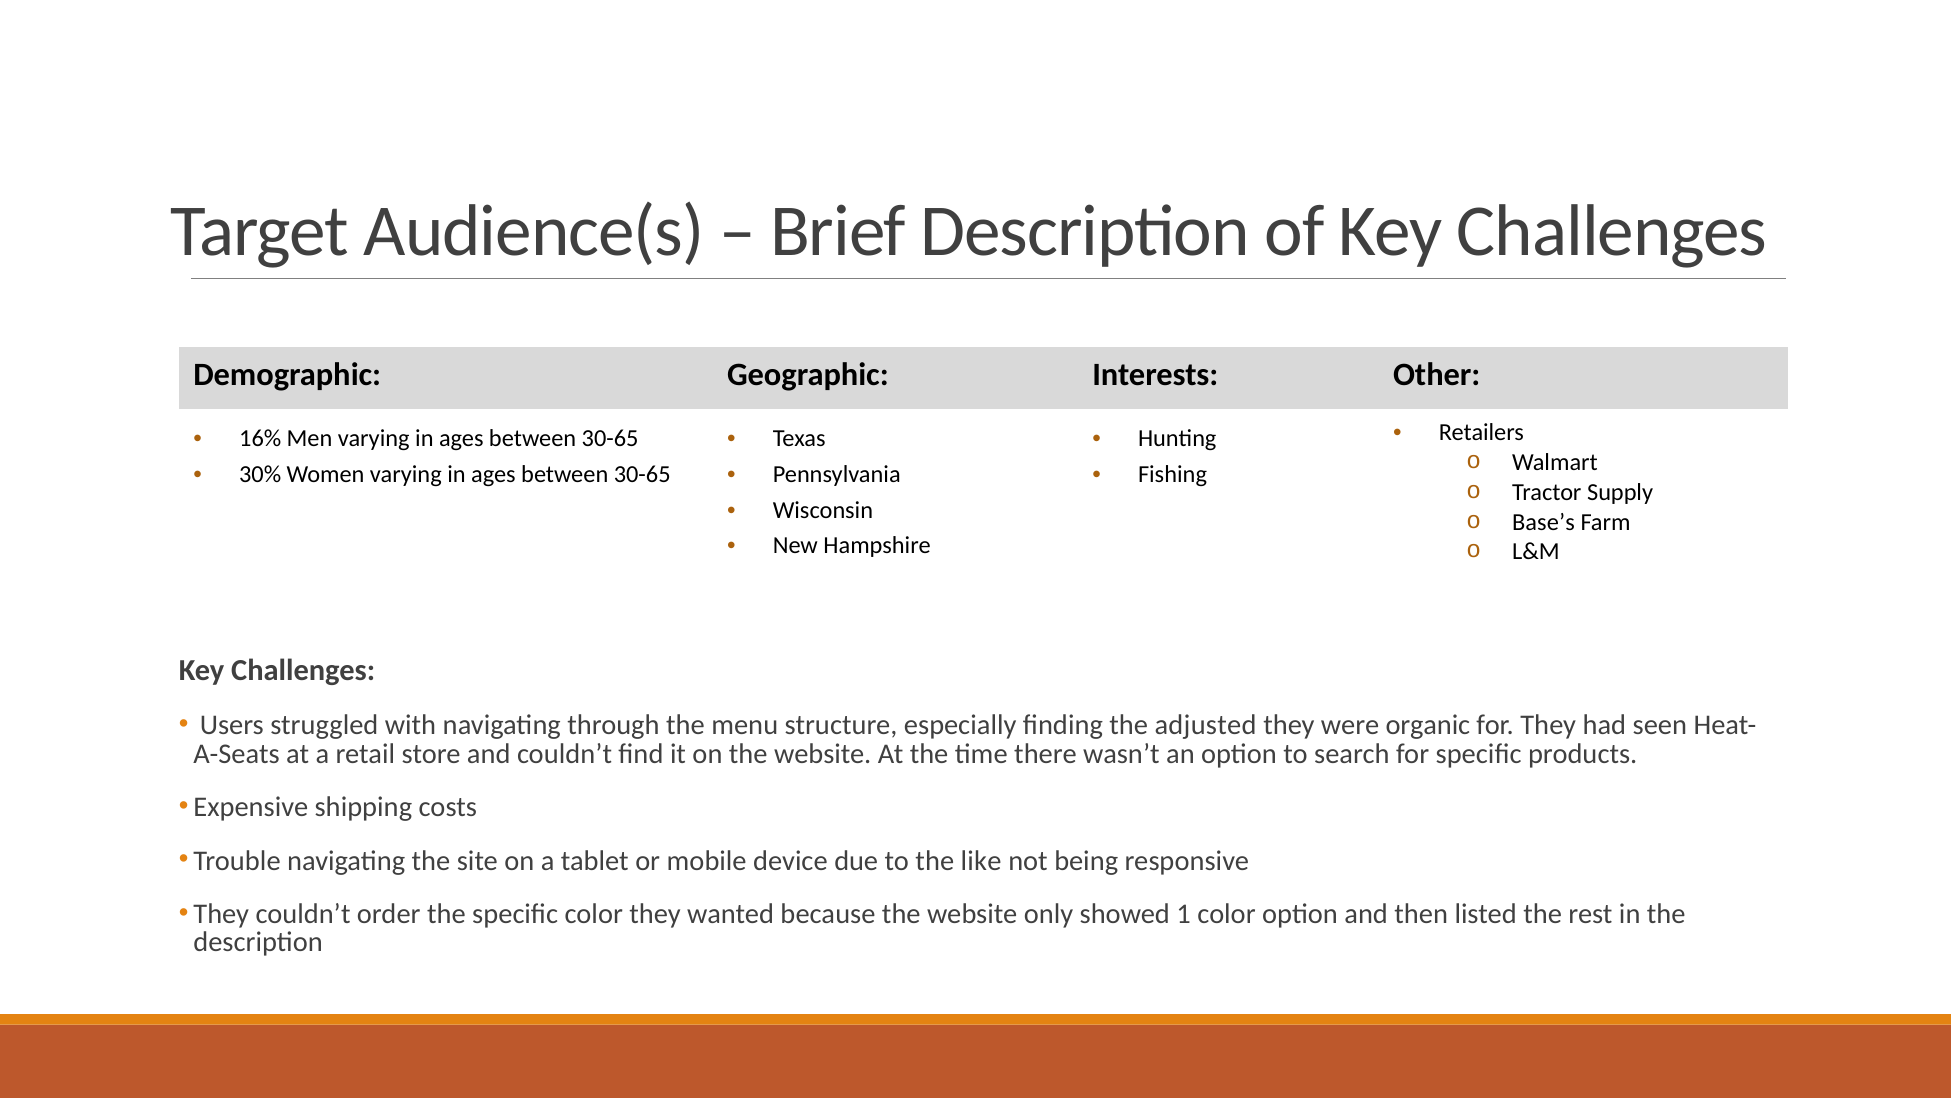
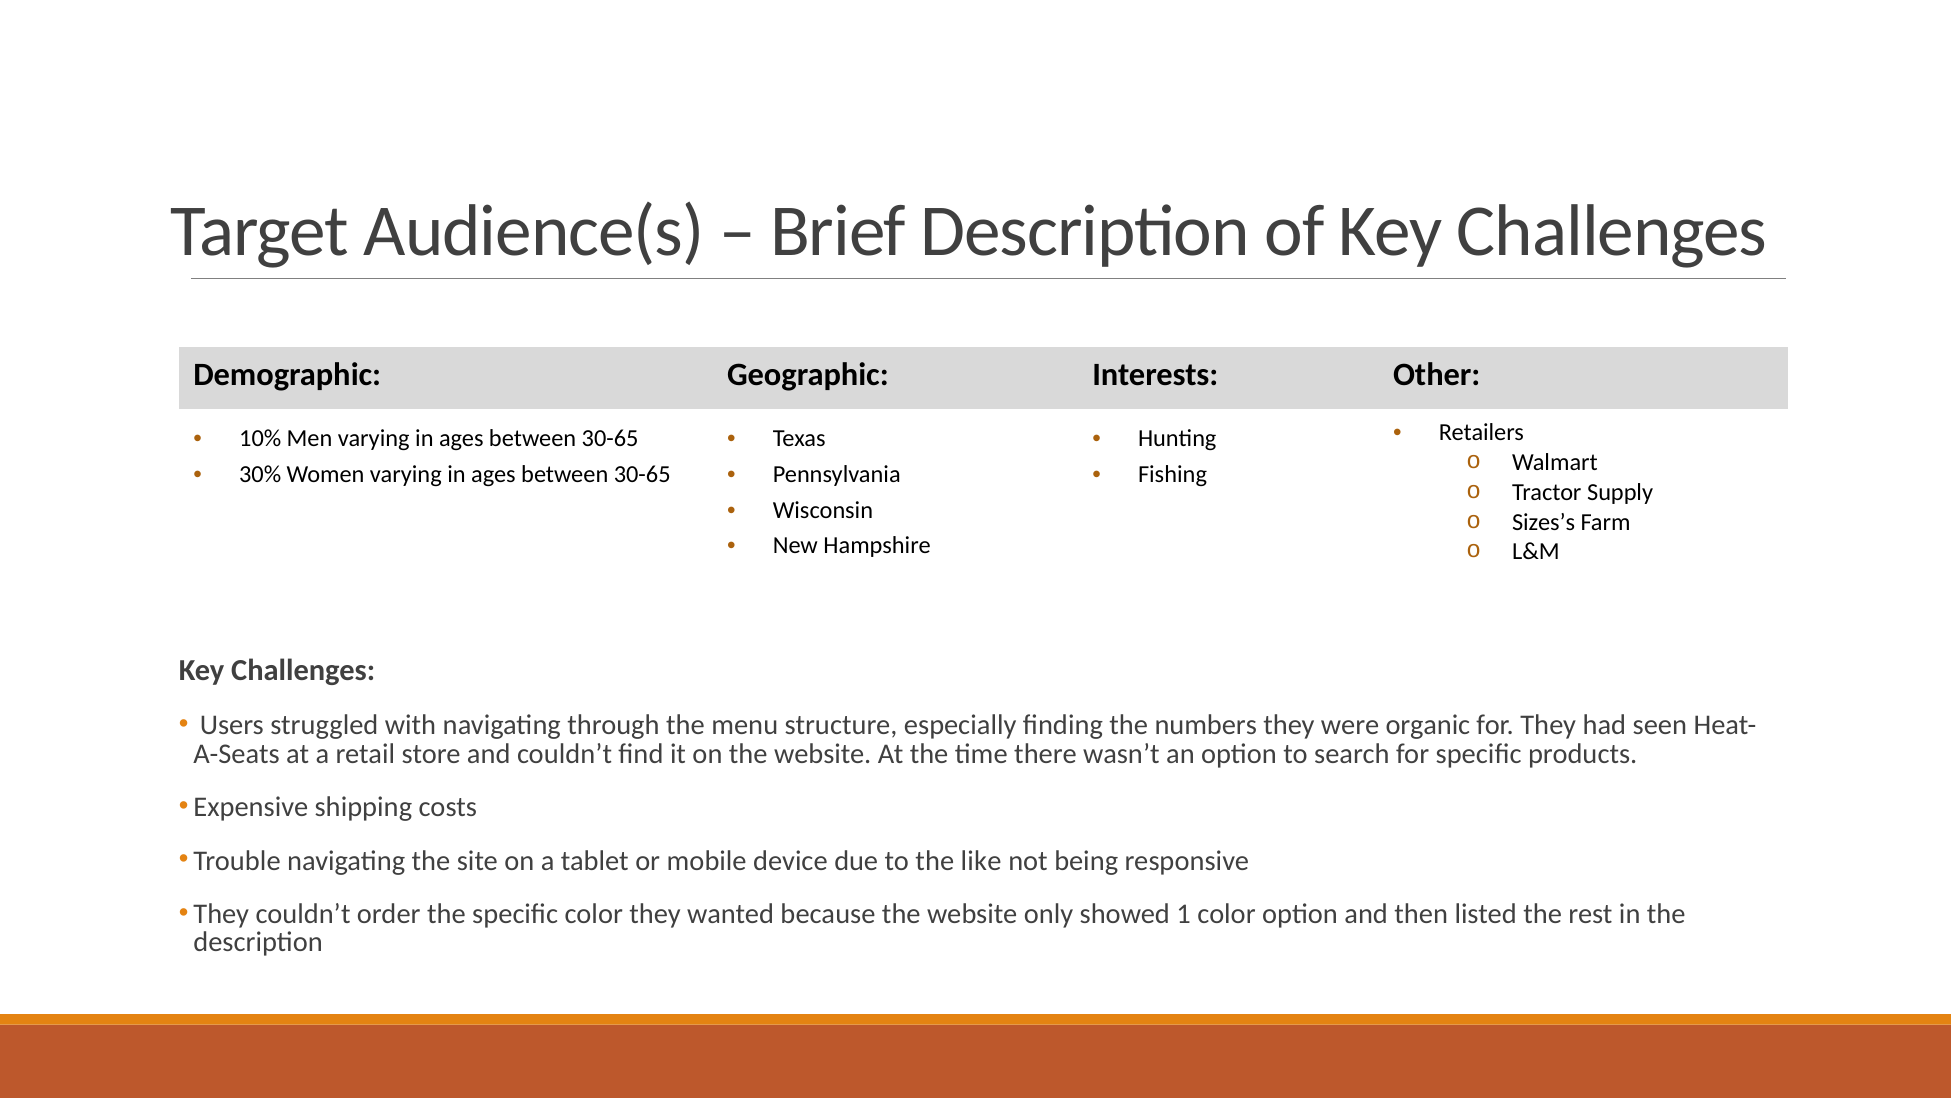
16%: 16% -> 10% (260, 438)
Base’s: Base’s -> Sizes’s (1544, 522)
adjusted: adjusted -> numbers (1206, 725)
